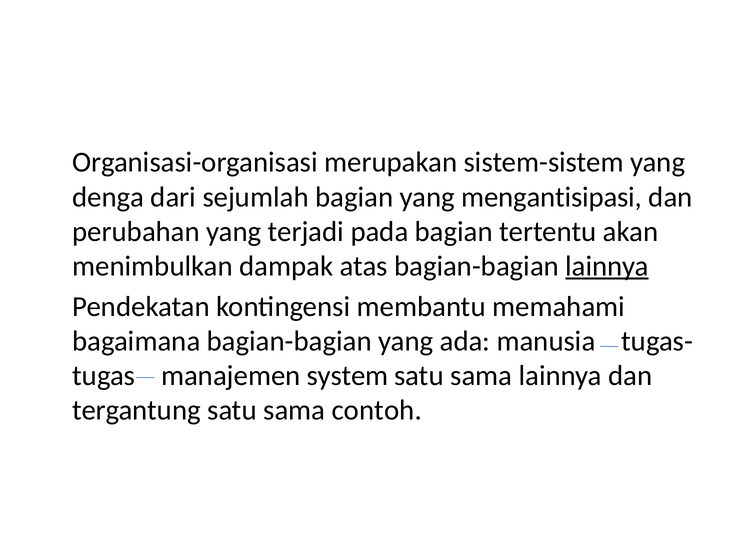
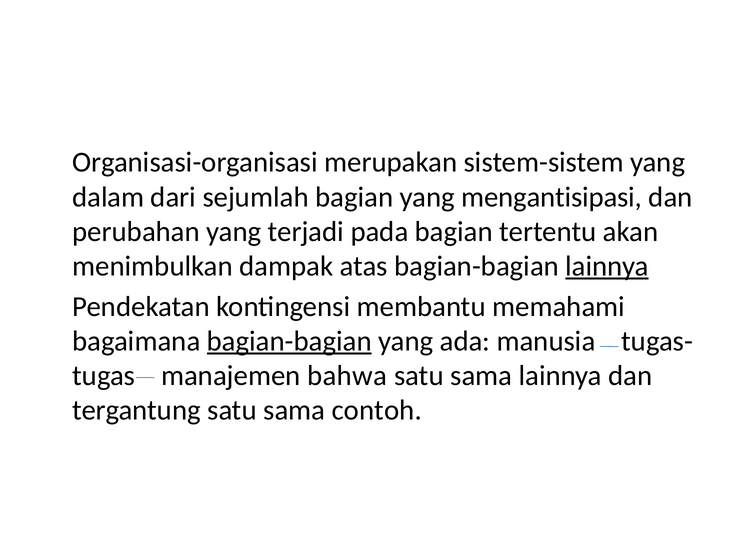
denga: denga -> dalam (108, 197)
bagian-bagian underline: none -> present (289, 341)
system: system -> bahwa (347, 375)
